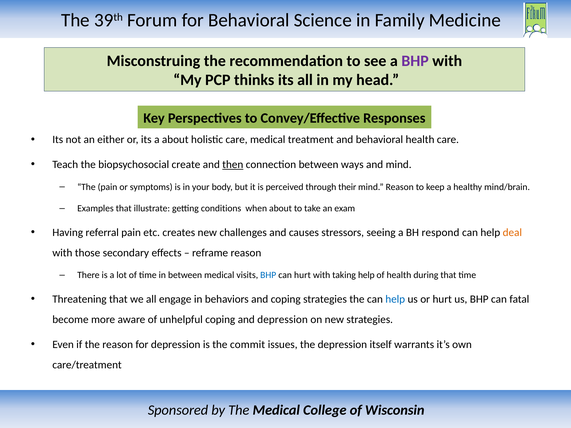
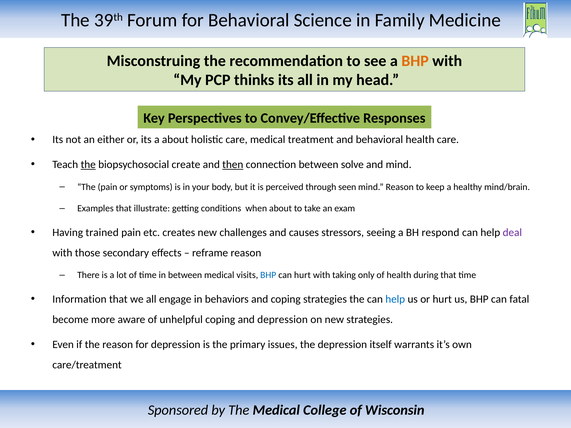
BHP colour: purple -> orange (415, 61)
the underline: none -> present (88, 165)
ways: ways -> solve (352, 165)
their: their -> seen (347, 187)
referral: referral -> trained (102, 233)
deal colour: orange -> purple (512, 233)
taking help: help -> only (366, 275)
Threatening: Threatening -> Information (79, 299)
commit: commit -> primary (248, 345)
